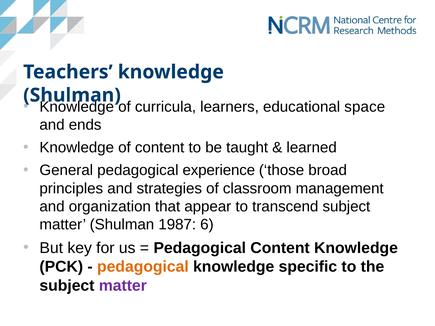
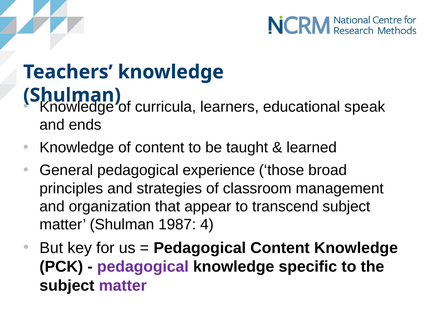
space: space -> speak (365, 107)
6: 6 -> 4 (207, 225)
pedagogical colour: orange -> purple (143, 267)
